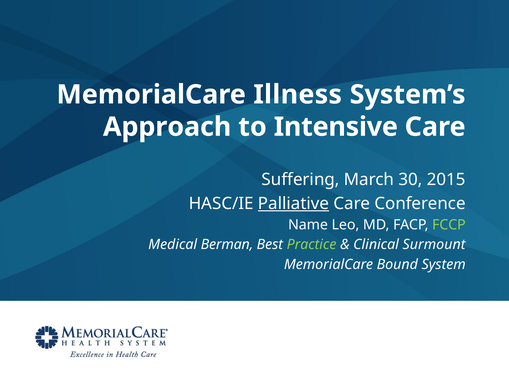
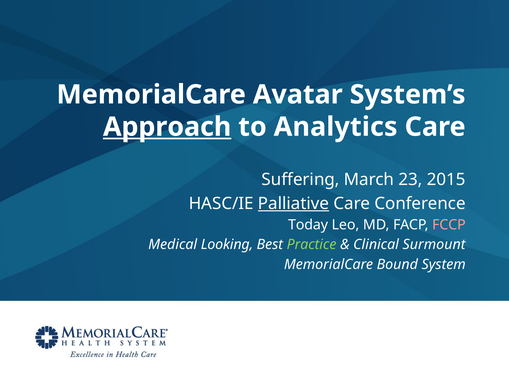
Illness: Illness -> Avatar (298, 95)
Approach underline: none -> present (167, 127)
Intensive: Intensive -> Analytics (336, 127)
30: 30 -> 23 (410, 180)
Name: Name -> Today (308, 225)
FCCP colour: light green -> pink (449, 225)
Berman: Berman -> Looking (227, 244)
